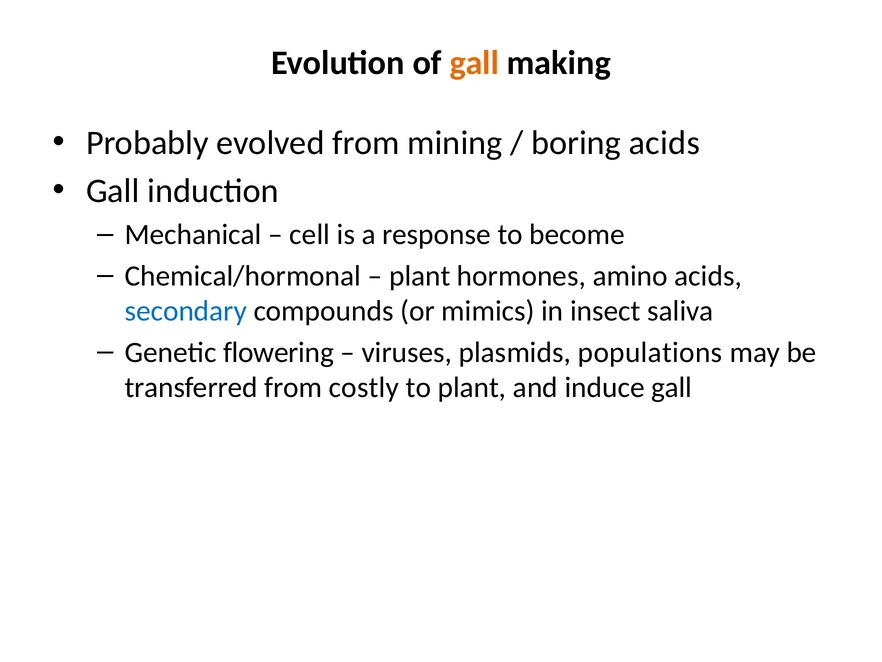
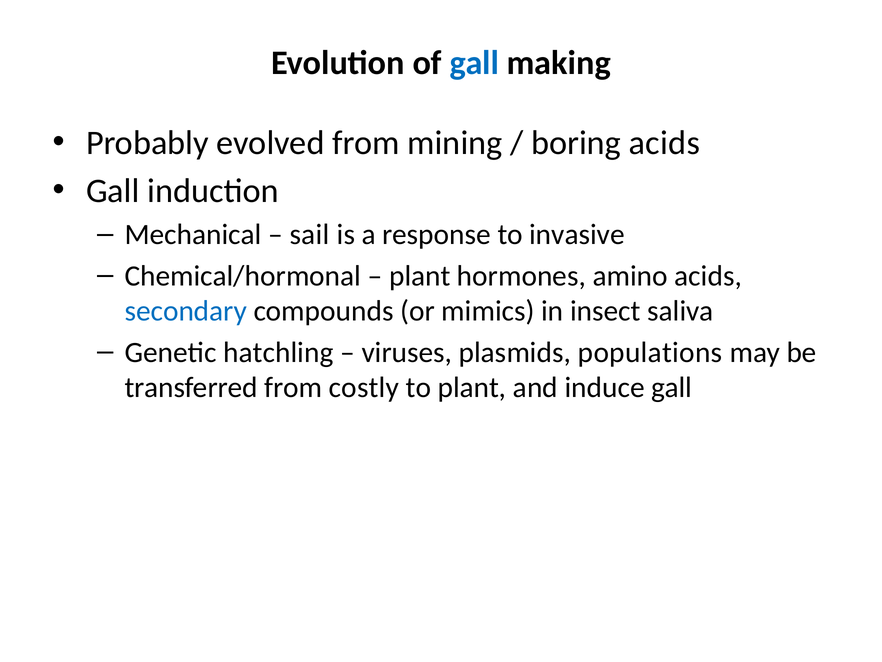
gall colour: orange -> blue (474, 63)
cell: cell -> sail (310, 235)
become: become -> invasive (577, 235)
flowering: flowering -> hatchling (278, 352)
